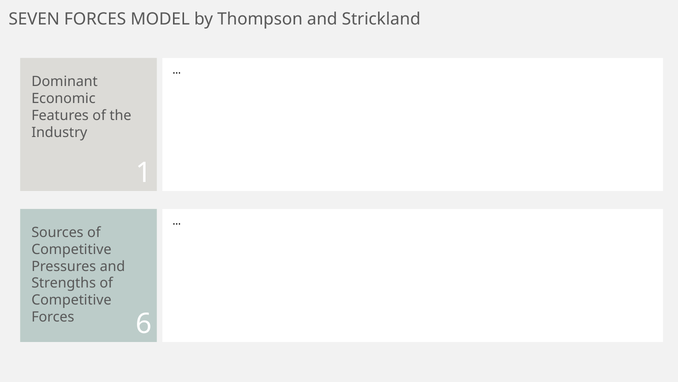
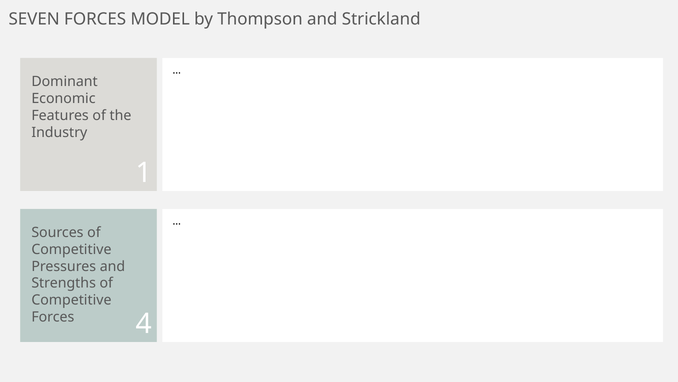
6: 6 -> 4 (144, 323)
